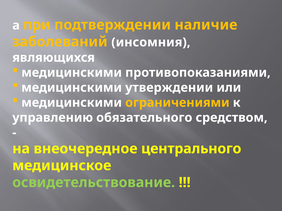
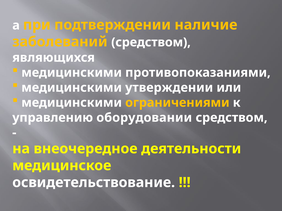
заболеваний инсомния: инсомния -> средством (151, 42)
обязательного: обязательного -> оборудовании (144, 118)
центрального: центрального -> деятельности (191, 149)
освидетельствование colour: light green -> white (94, 183)
